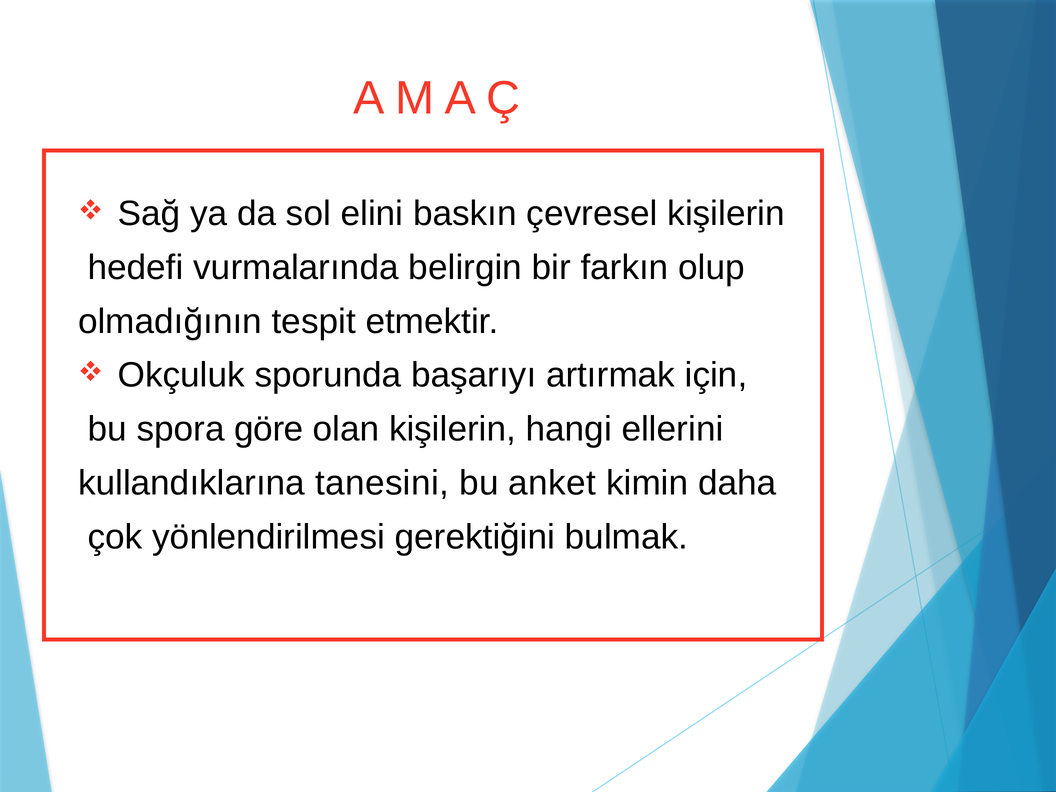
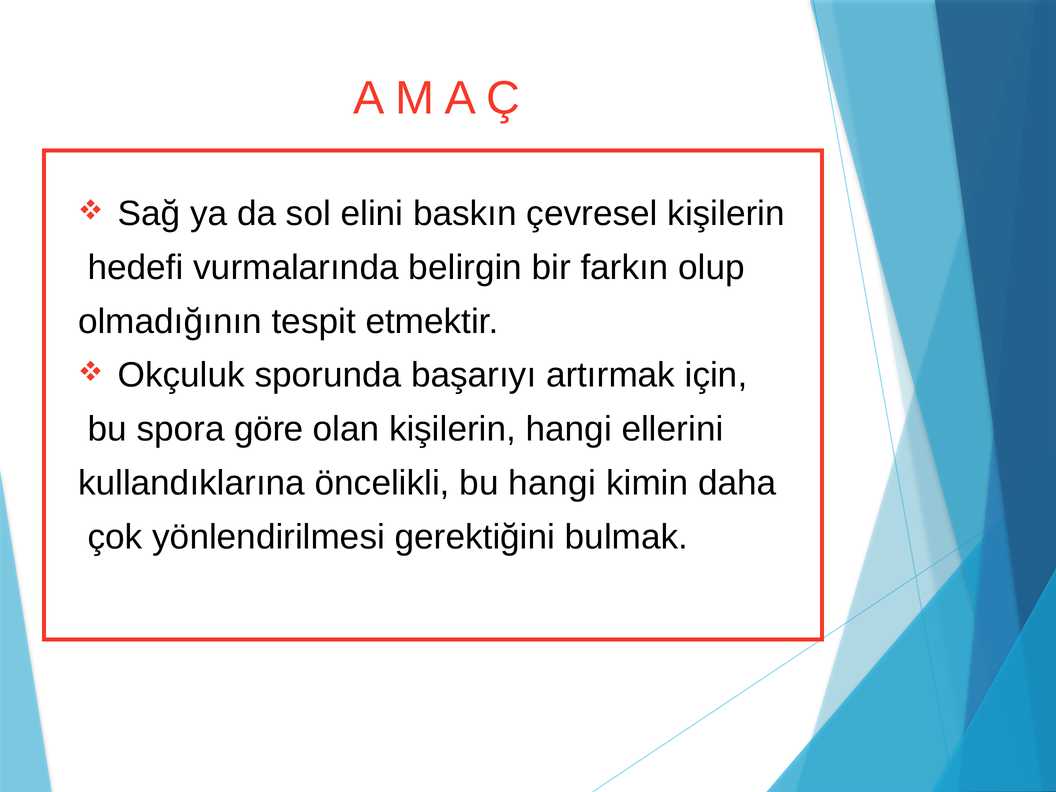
tanesini: tanesini -> öncelikli (382, 483)
bu anket: anket -> hangi (552, 483)
